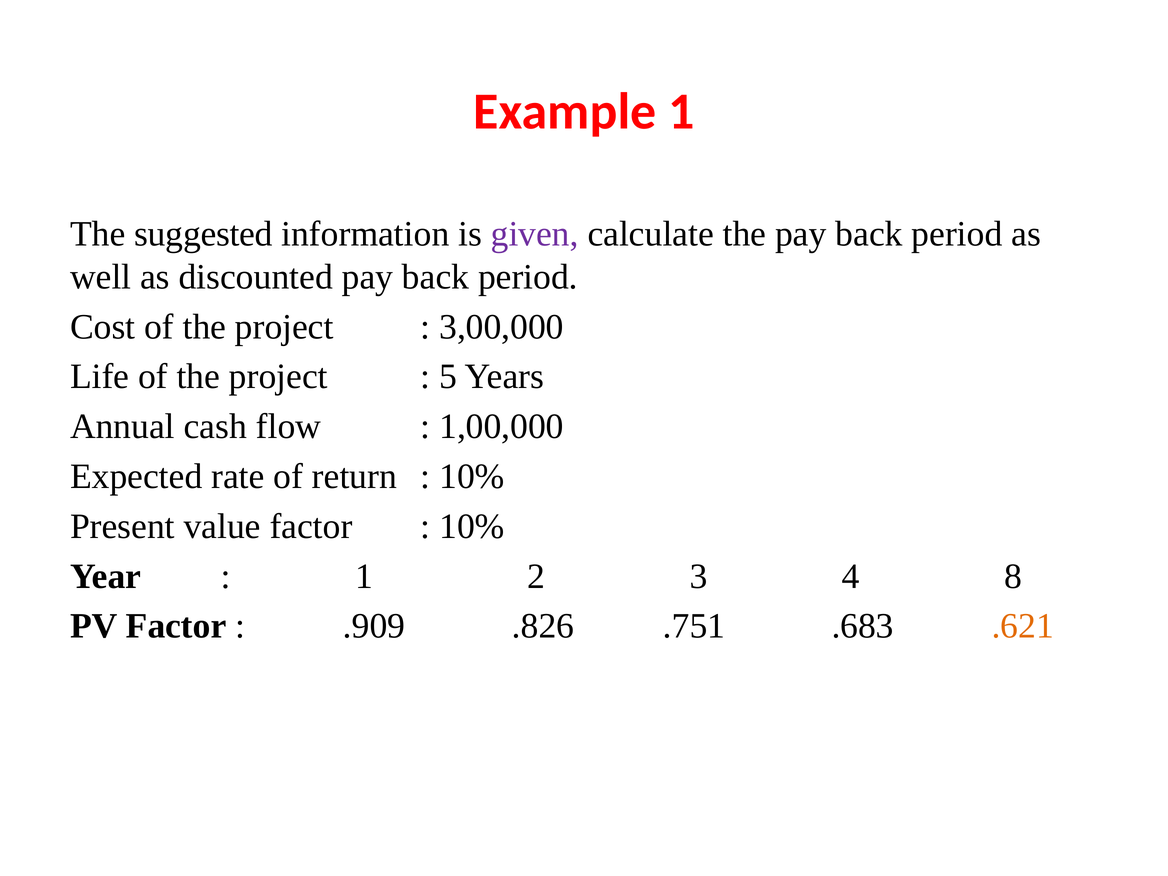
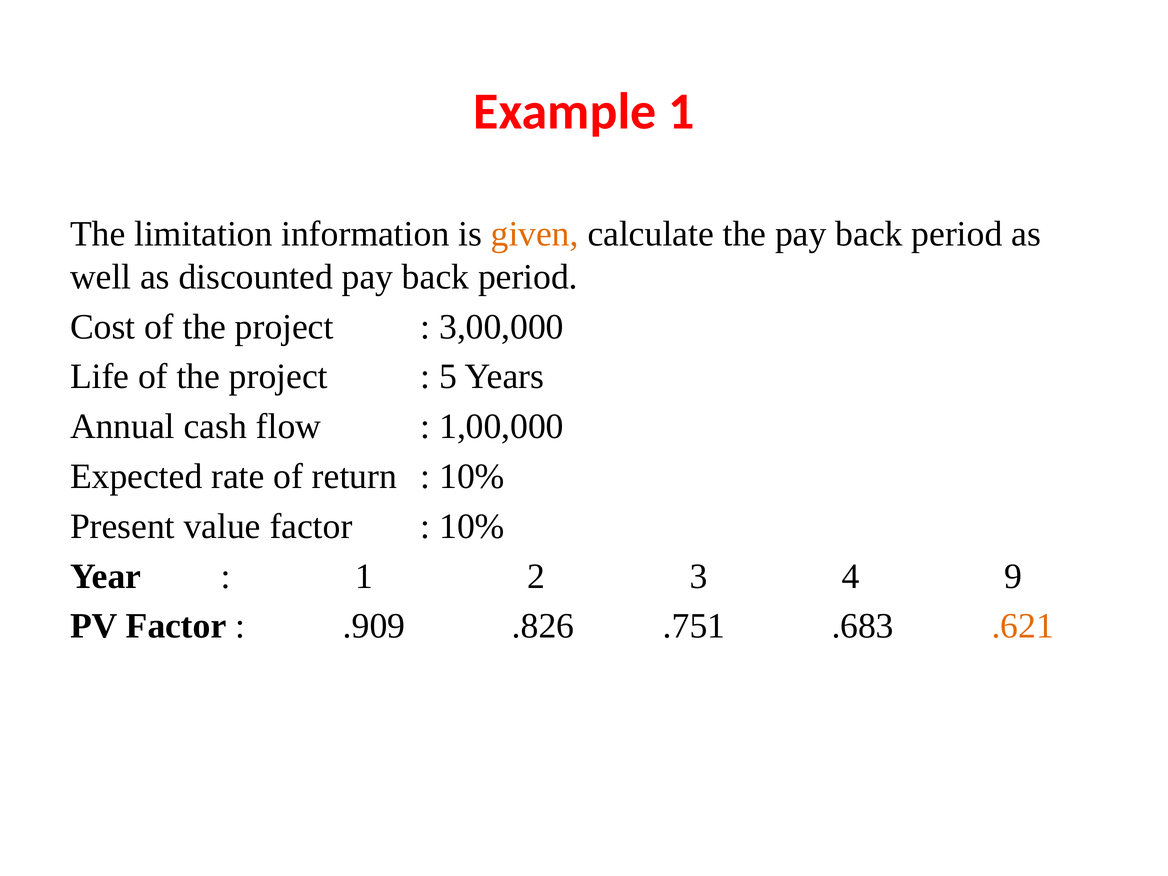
suggested: suggested -> limitation (203, 234)
given colour: purple -> orange (535, 234)
8: 8 -> 9 (1013, 576)
